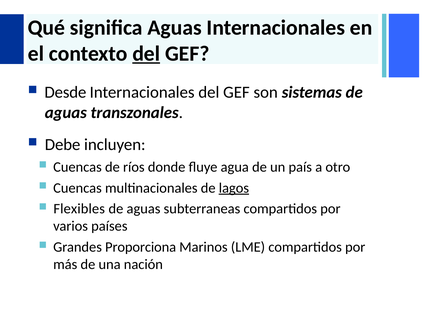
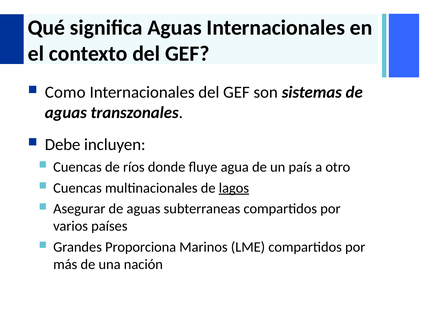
del underline: present -> none (146, 54)
Desde: Desde -> Como (65, 92)
Flexibles: Flexibles -> Asegurar (79, 209)
